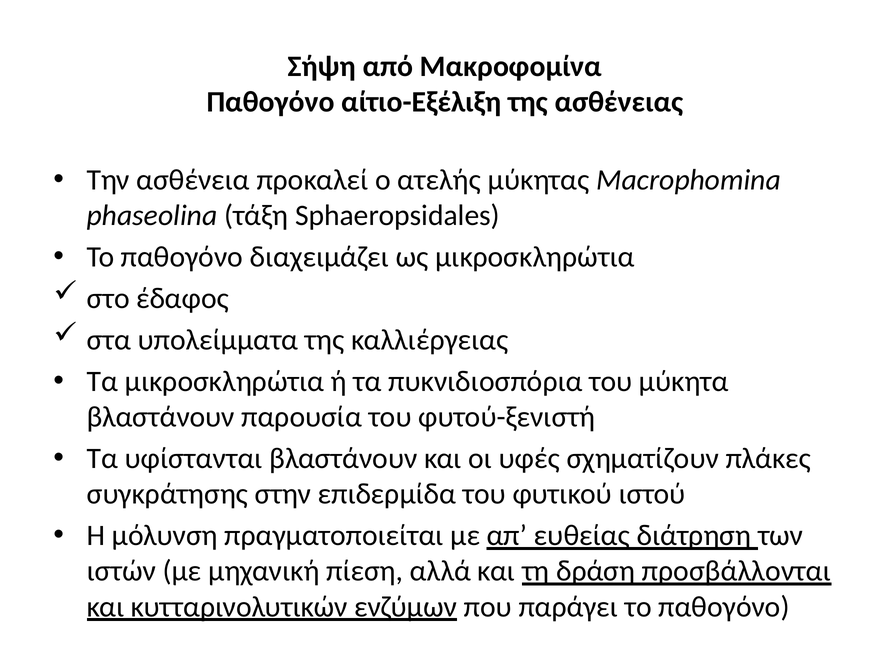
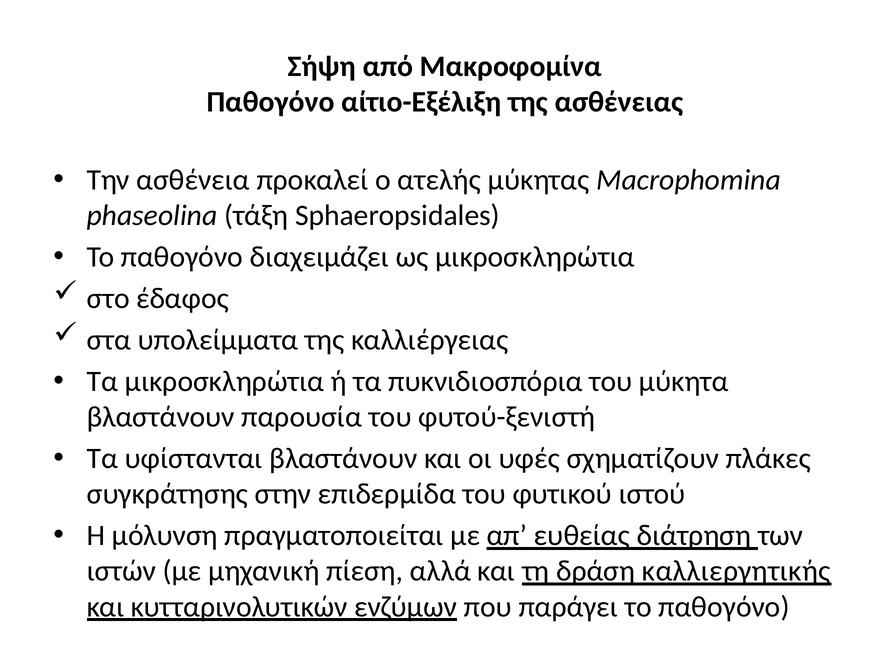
προσβάλλονται: προσβάλλονται -> καλλιεργητικής (736, 572)
